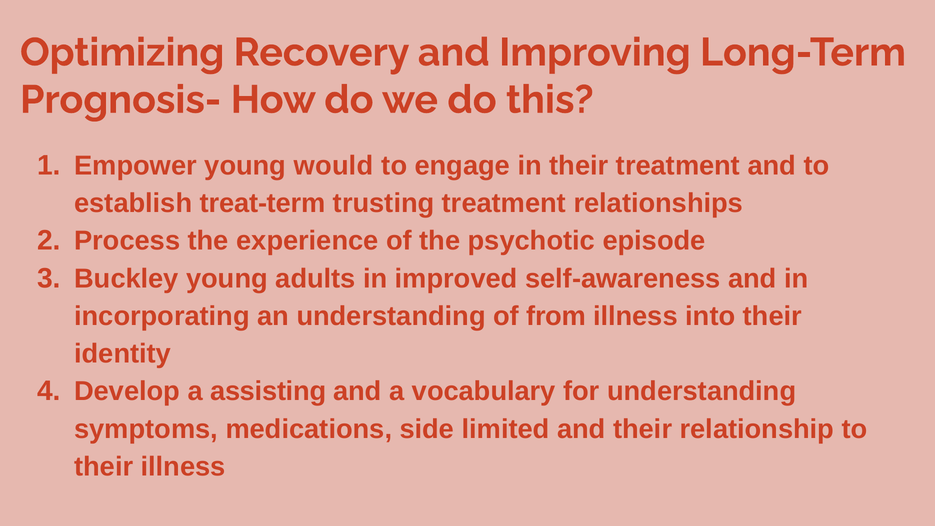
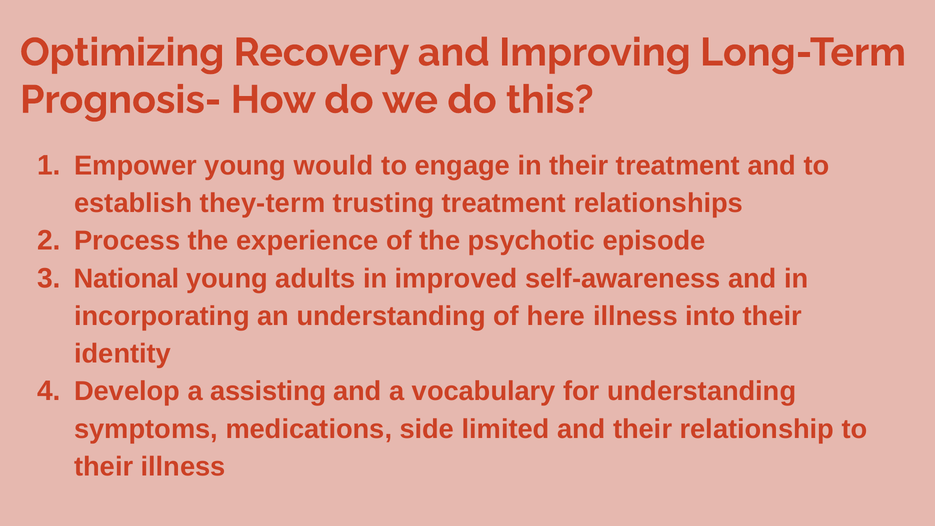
treat-term: treat-term -> they-term (263, 203)
Buckley: Buckley -> National (127, 279)
from: from -> here (556, 316)
